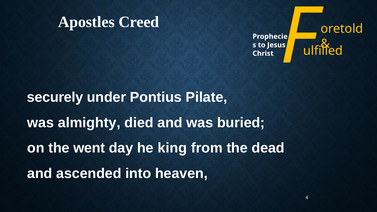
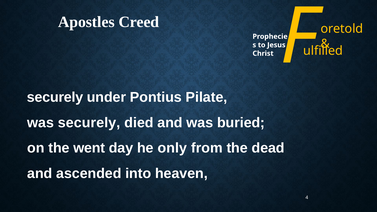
was almighty: almighty -> securely (89, 123)
king: king -> only (172, 148)
